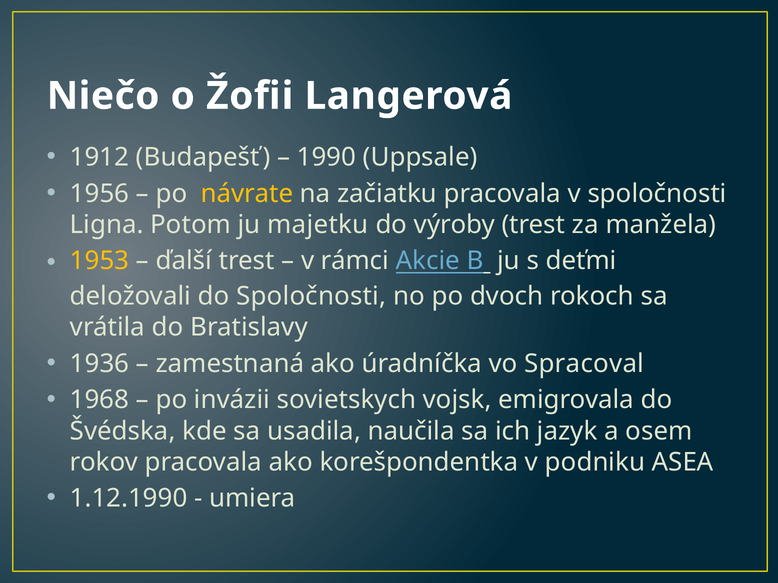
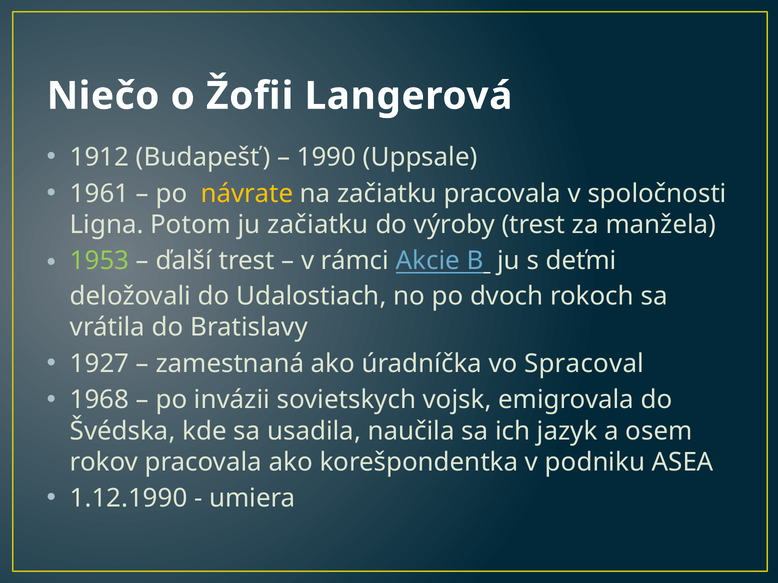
1956: 1956 -> 1961 (100, 194)
ju majetku: majetku -> začiatku (318, 225)
1953 colour: yellow -> light green (100, 261)
do Spoločnosti: Spoločnosti -> Udalostiach (311, 297)
1936: 1936 -> 1927 (100, 364)
